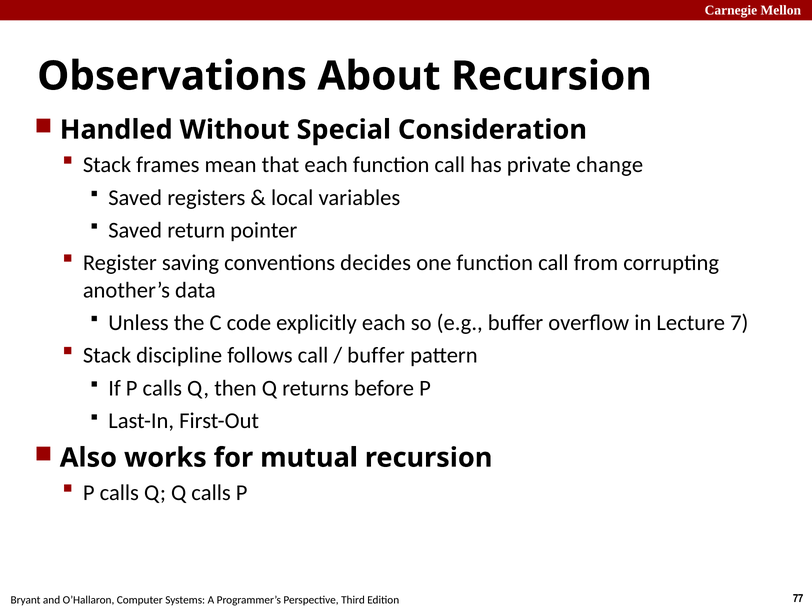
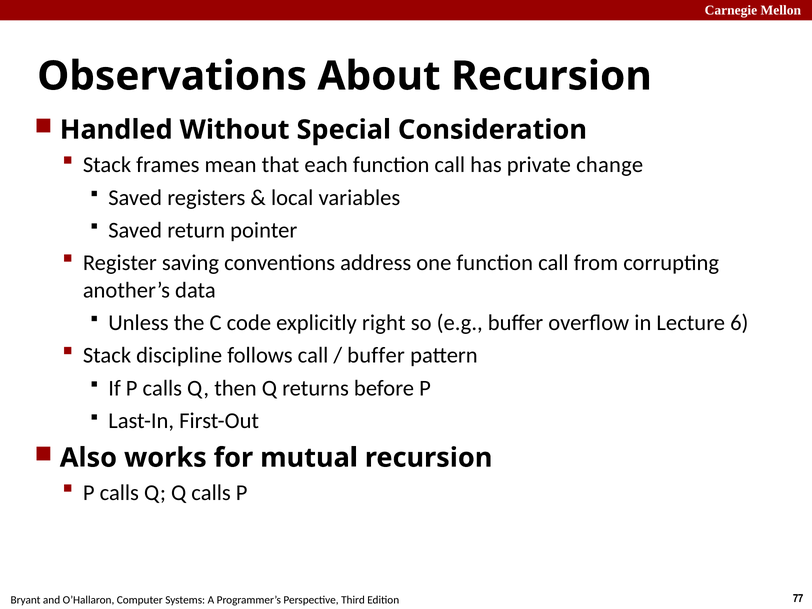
decides: decides -> address (376, 263)
explicitly each: each -> right (384, 323)
7: 7 -> 6 (739, 323)
